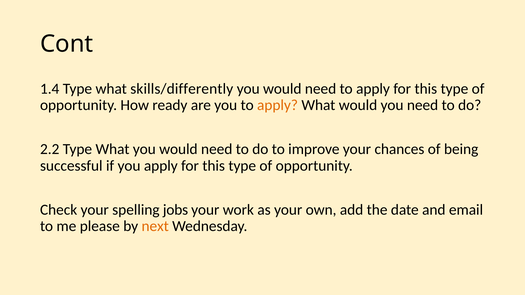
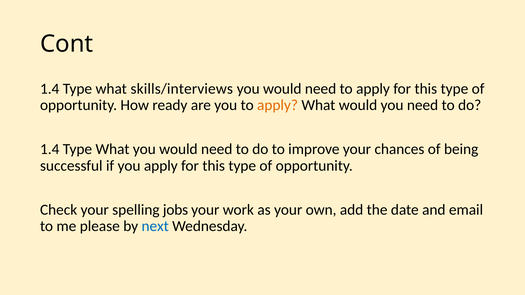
skills/differently: skills/differently -> skills/interviews (182, 89)
2.2: 2.2 -> 1.4 (50, 149)
next colour: orange -> blue (155, 226)
